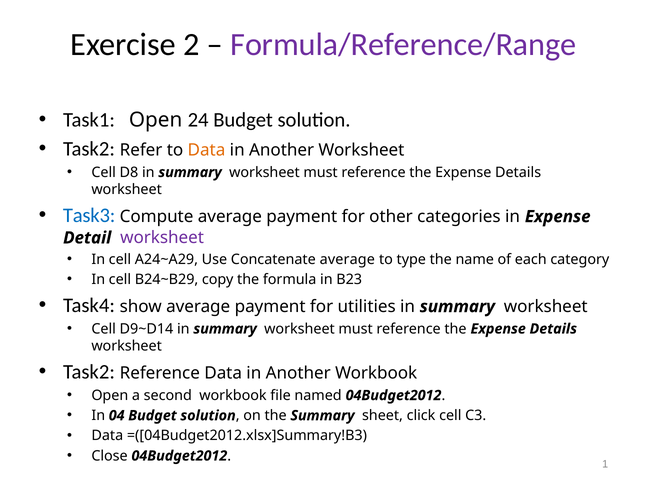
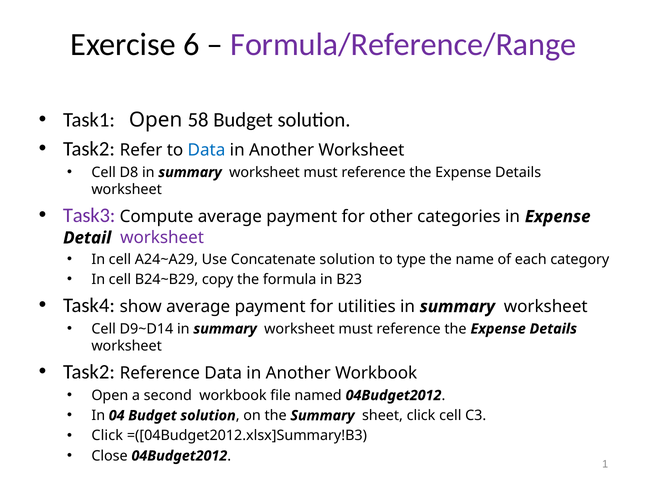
2: 2 -> 6 (191, 44)
24: 24 -> 58 (198, 120)
Data colour: orange -> blue (206, 150)
Task3 colour: blue -> purple (89, 215)
Concatenate average: average -> solution (347, 259)
Data: Data -> Click (107, 435)
